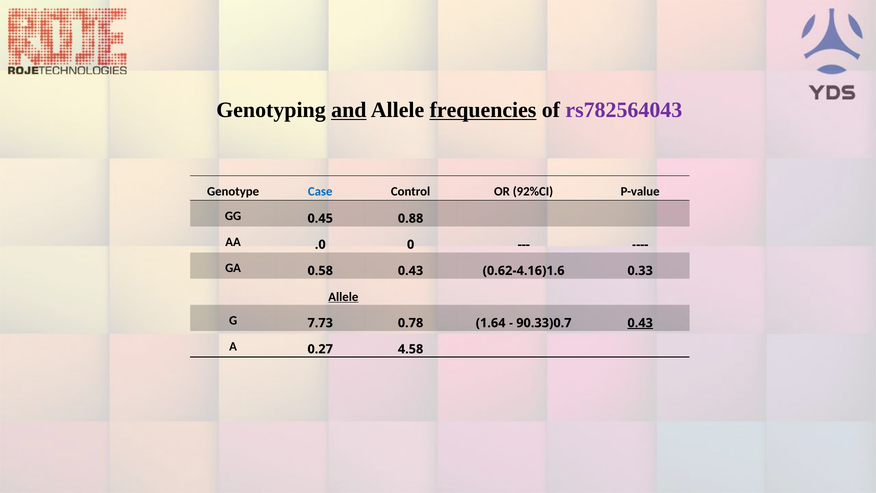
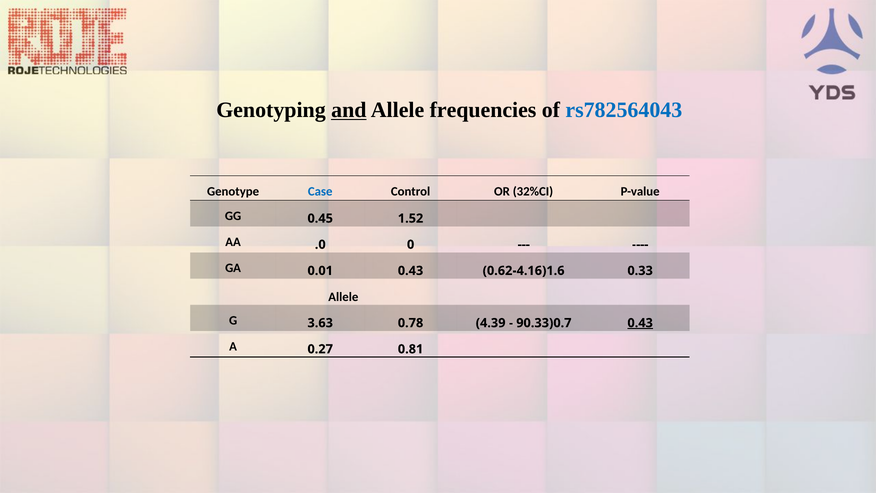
frequencies underline: present -> none (483, 110)
rs782564043 colour: purple -> blue (624, 110)
92%CI: 92%CI -> 32%CI (533, 191)
0.88: 0.88 -> 1.52 (411, 218)
0.58: 0.58 -> 0.01 (320, 271)
Allele underline: present -> none (343, 297)
7.73: 7.73 -> 3.63 (320, 323)
1.64: 1.64 -> 4.39 (493, 323)
4.58: 4.58 -> 0.81 (411, 349)
